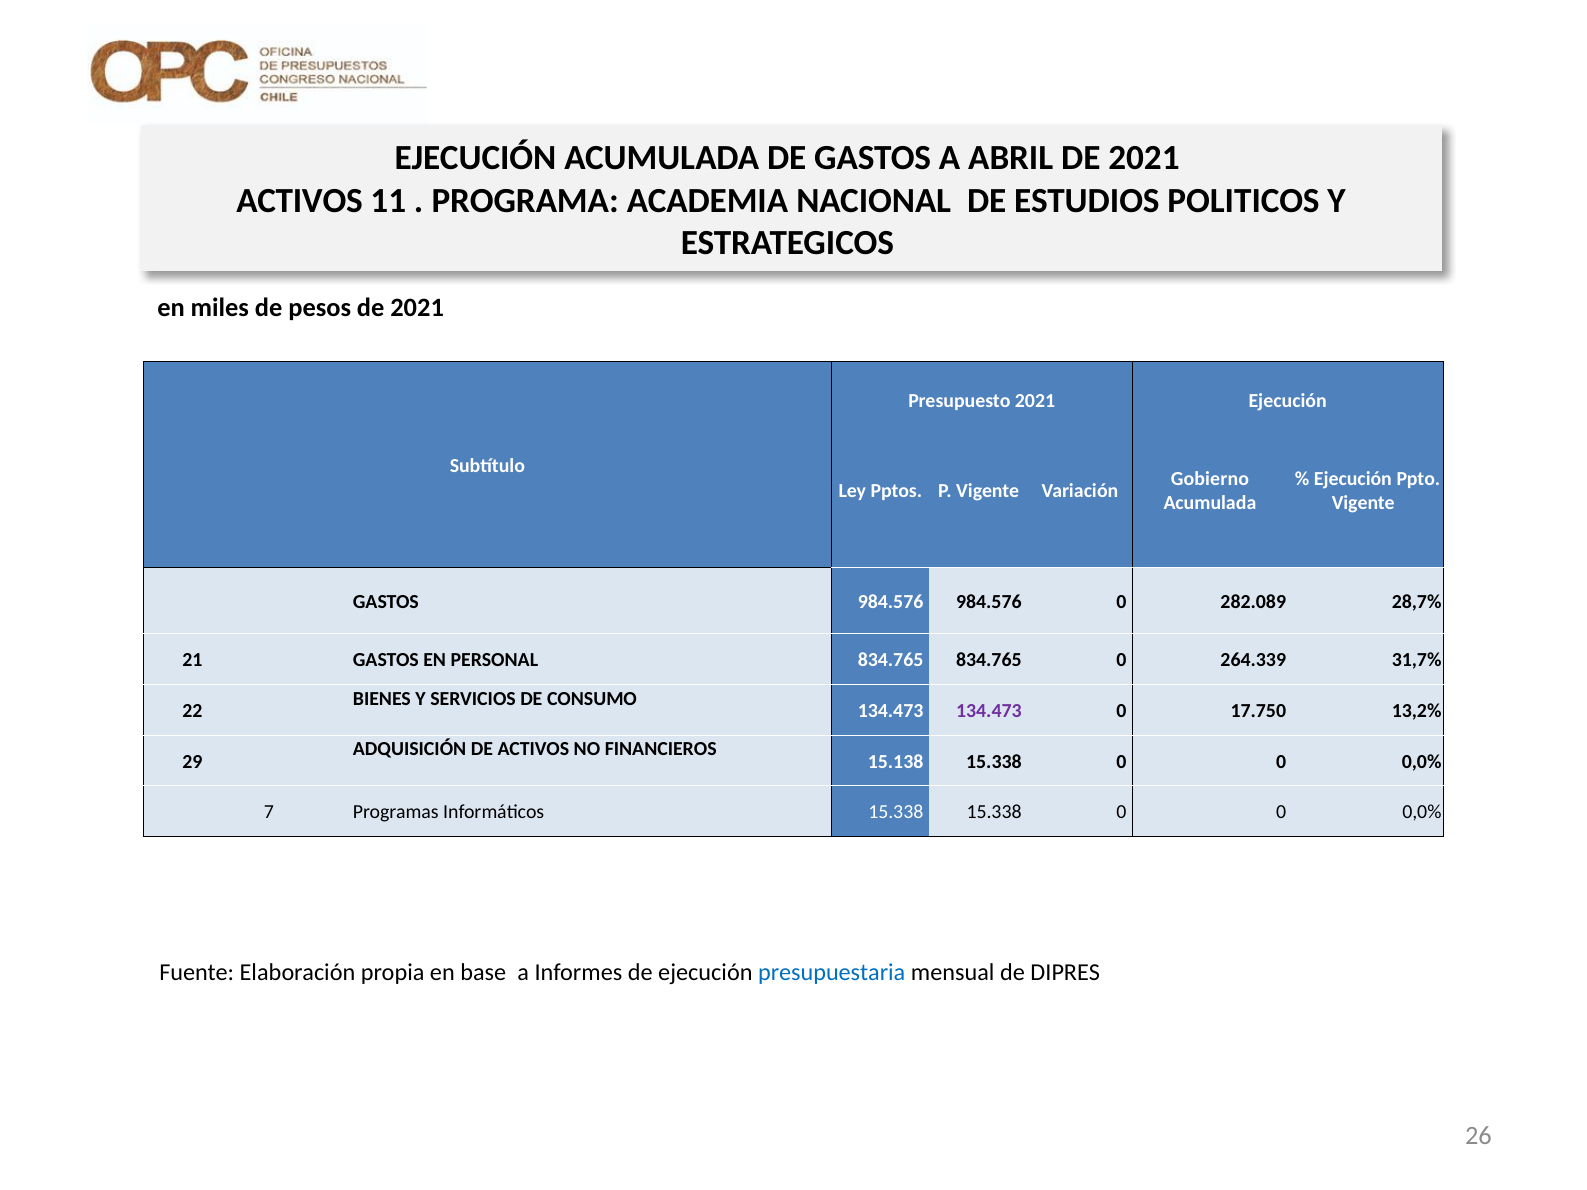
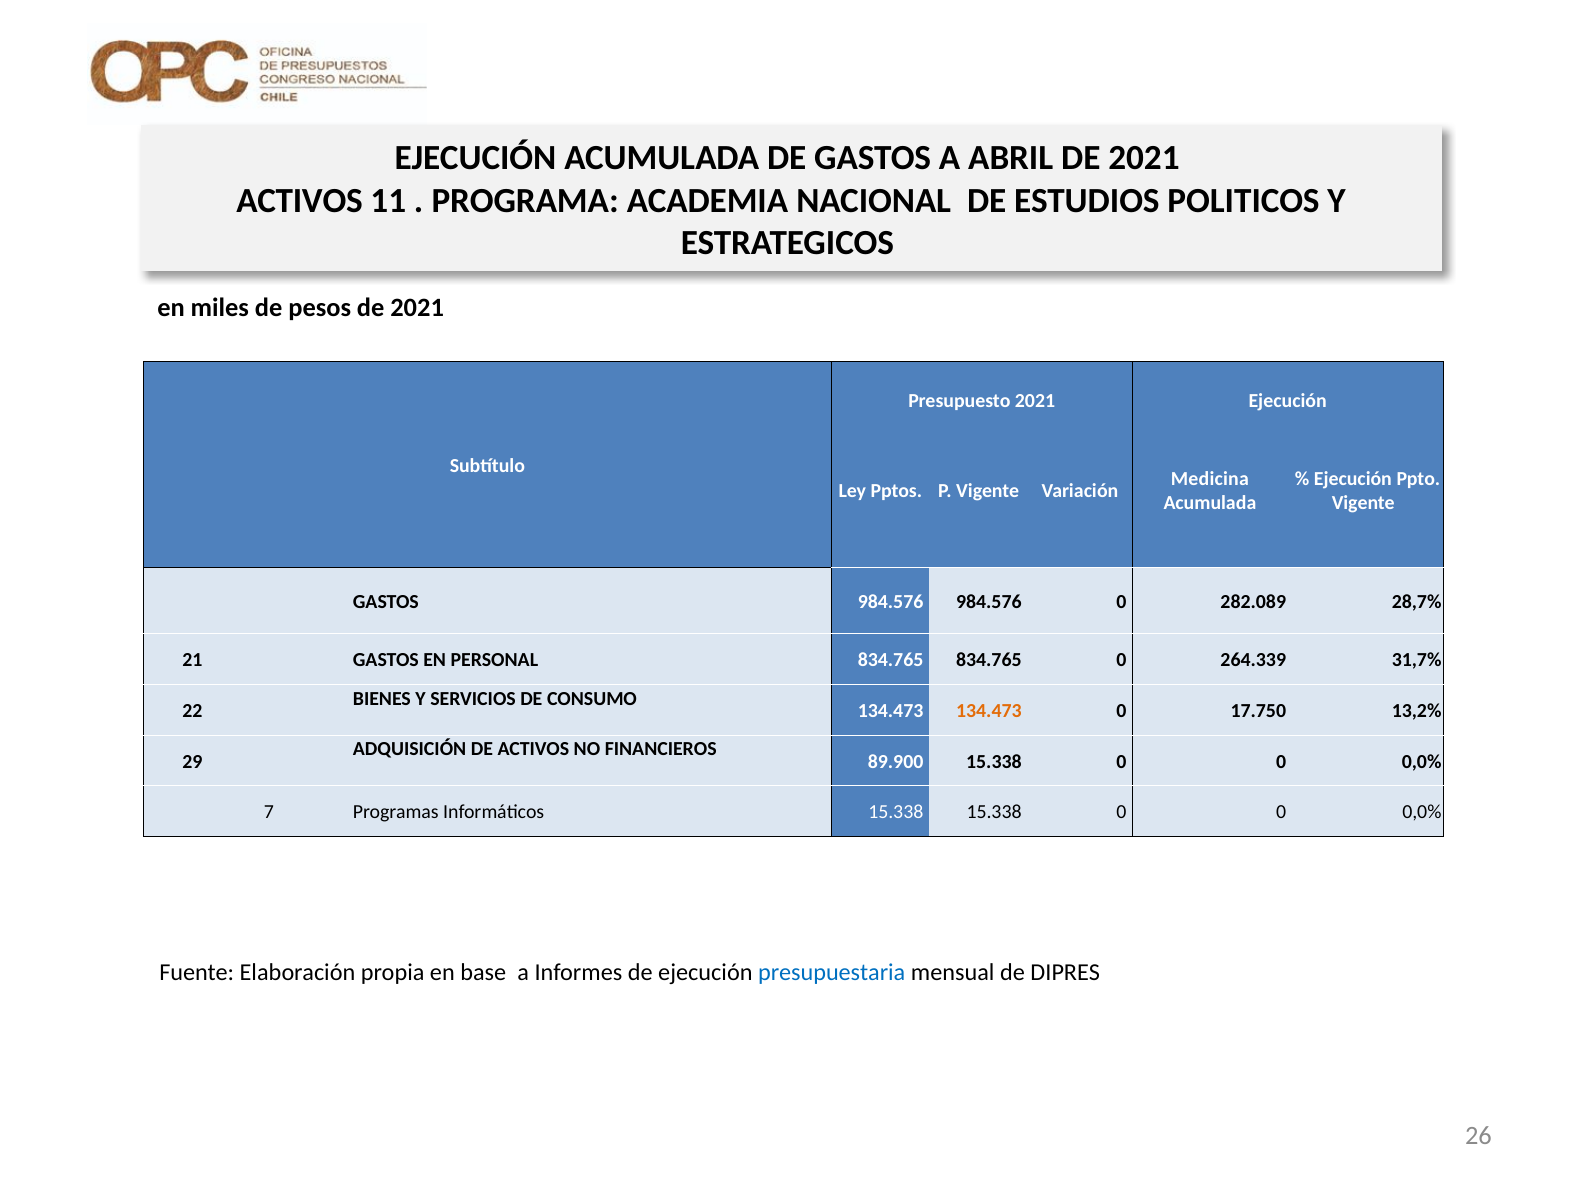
Gobierno: Gobierno -> Medicina (1210, 479)
134.473 colour: purple -> orange (989, 711)
15.138: 15.138 -> 89.900 (896, 762)
